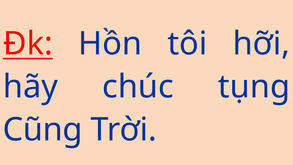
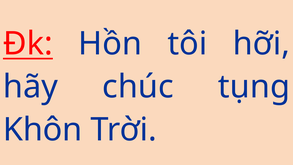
Cũng: Cũng -> Khôn (43, 130)
